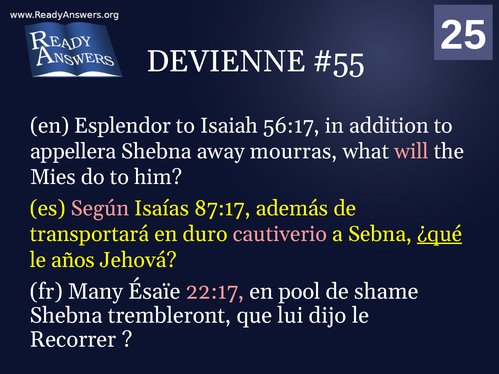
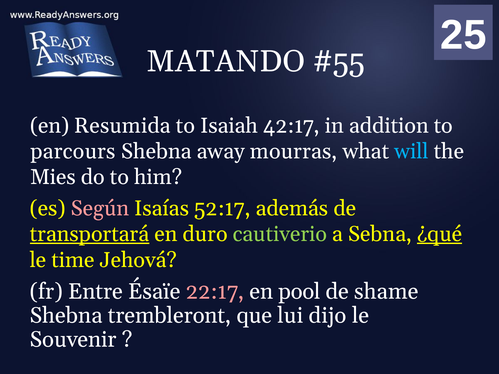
DEVIENNE: DEVIENNE -> MATANDO (226, 62)
Esplendor: Esplendor -> Resumida (123, 126)
56:17: 56:17 -> 42:17 (292, 126)
appellera: appellera -> parcours (73, 152)
will colour: pink -> light blue (412, 152)
87:17: 87:17 -> 52:17 (222, 208)
transportará underline: none -> present (90, 234)
cautiverio colour: pink -> light green (280, 234)
años: años -> time (73, 260)
Many: Many -> Entre (95, 292)
Recorrer: Recorrer -> Souvenir (73, 340)
